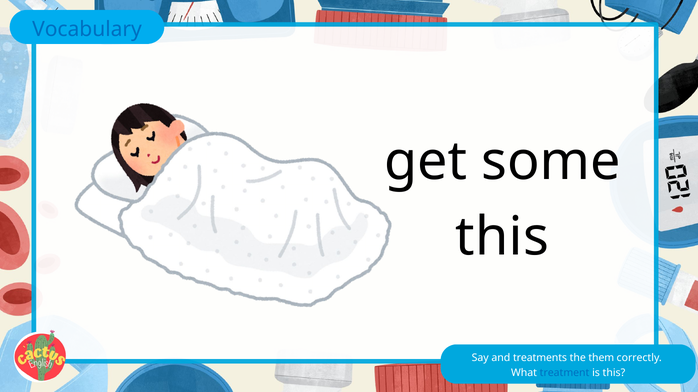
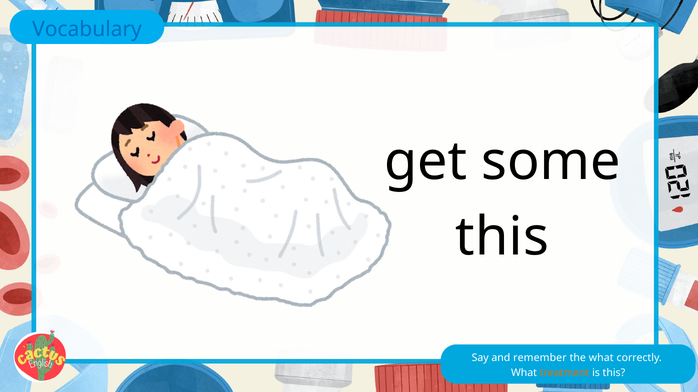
treatments: treatments -> remember (540, 358)
the them: them -> what (601, 358)
treatment colour: blue -> orange (565, 373)
